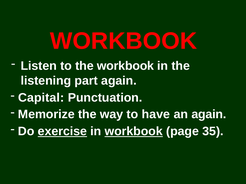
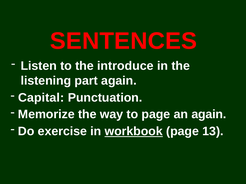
WORKBOOK: WORKBOOK -> SENTENCES (123, 41)
the workbook: workbook -> introduce (125, 66)
to have: have -> page (156, 115)
exercise underline: present -> none (62, 132)
35: 35 -> 13 (213, 132)
